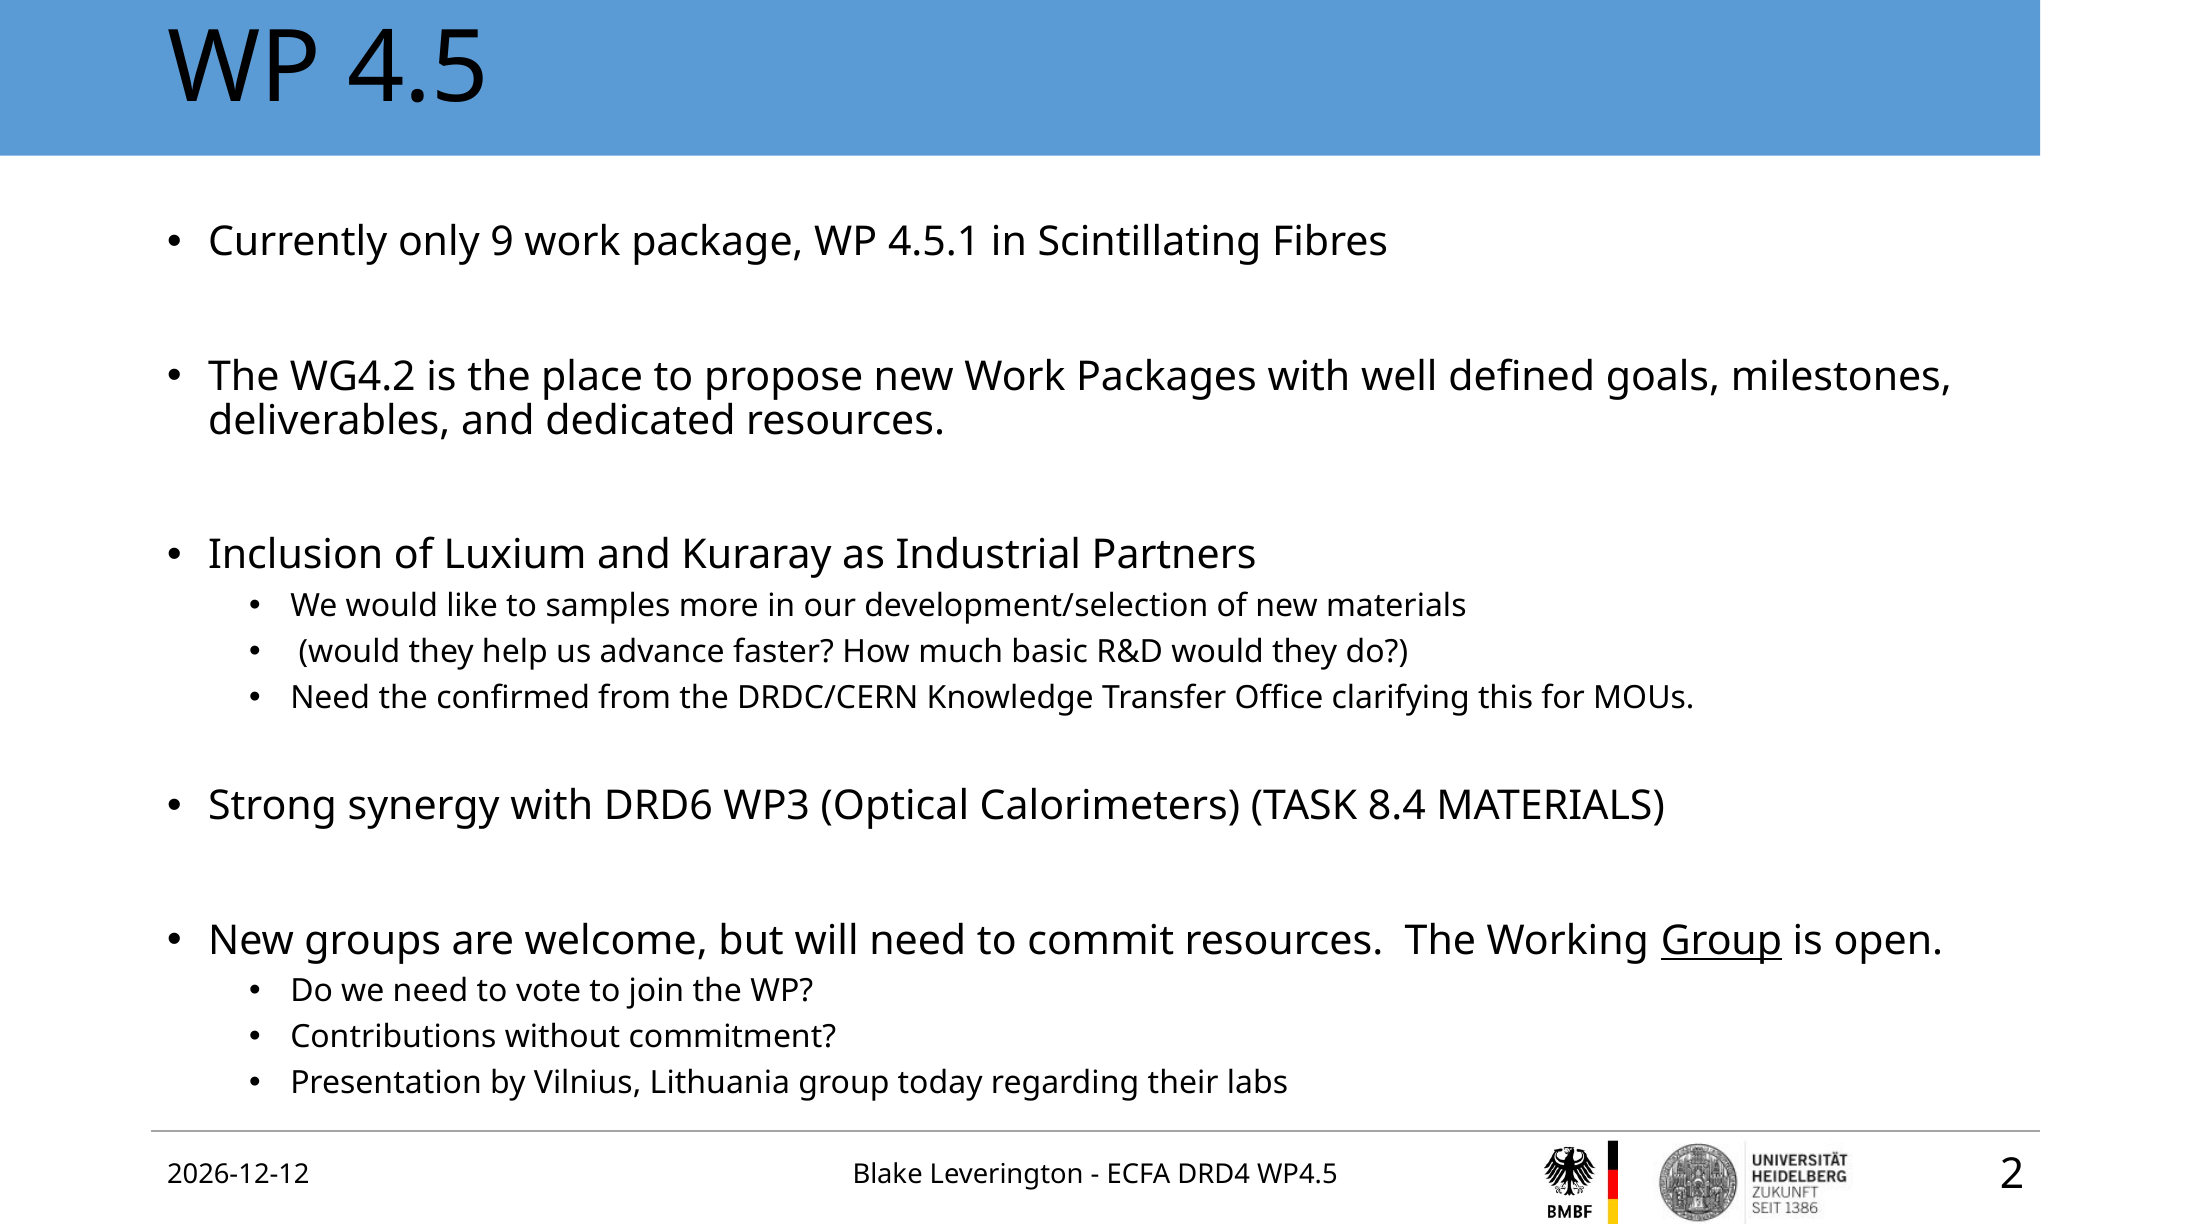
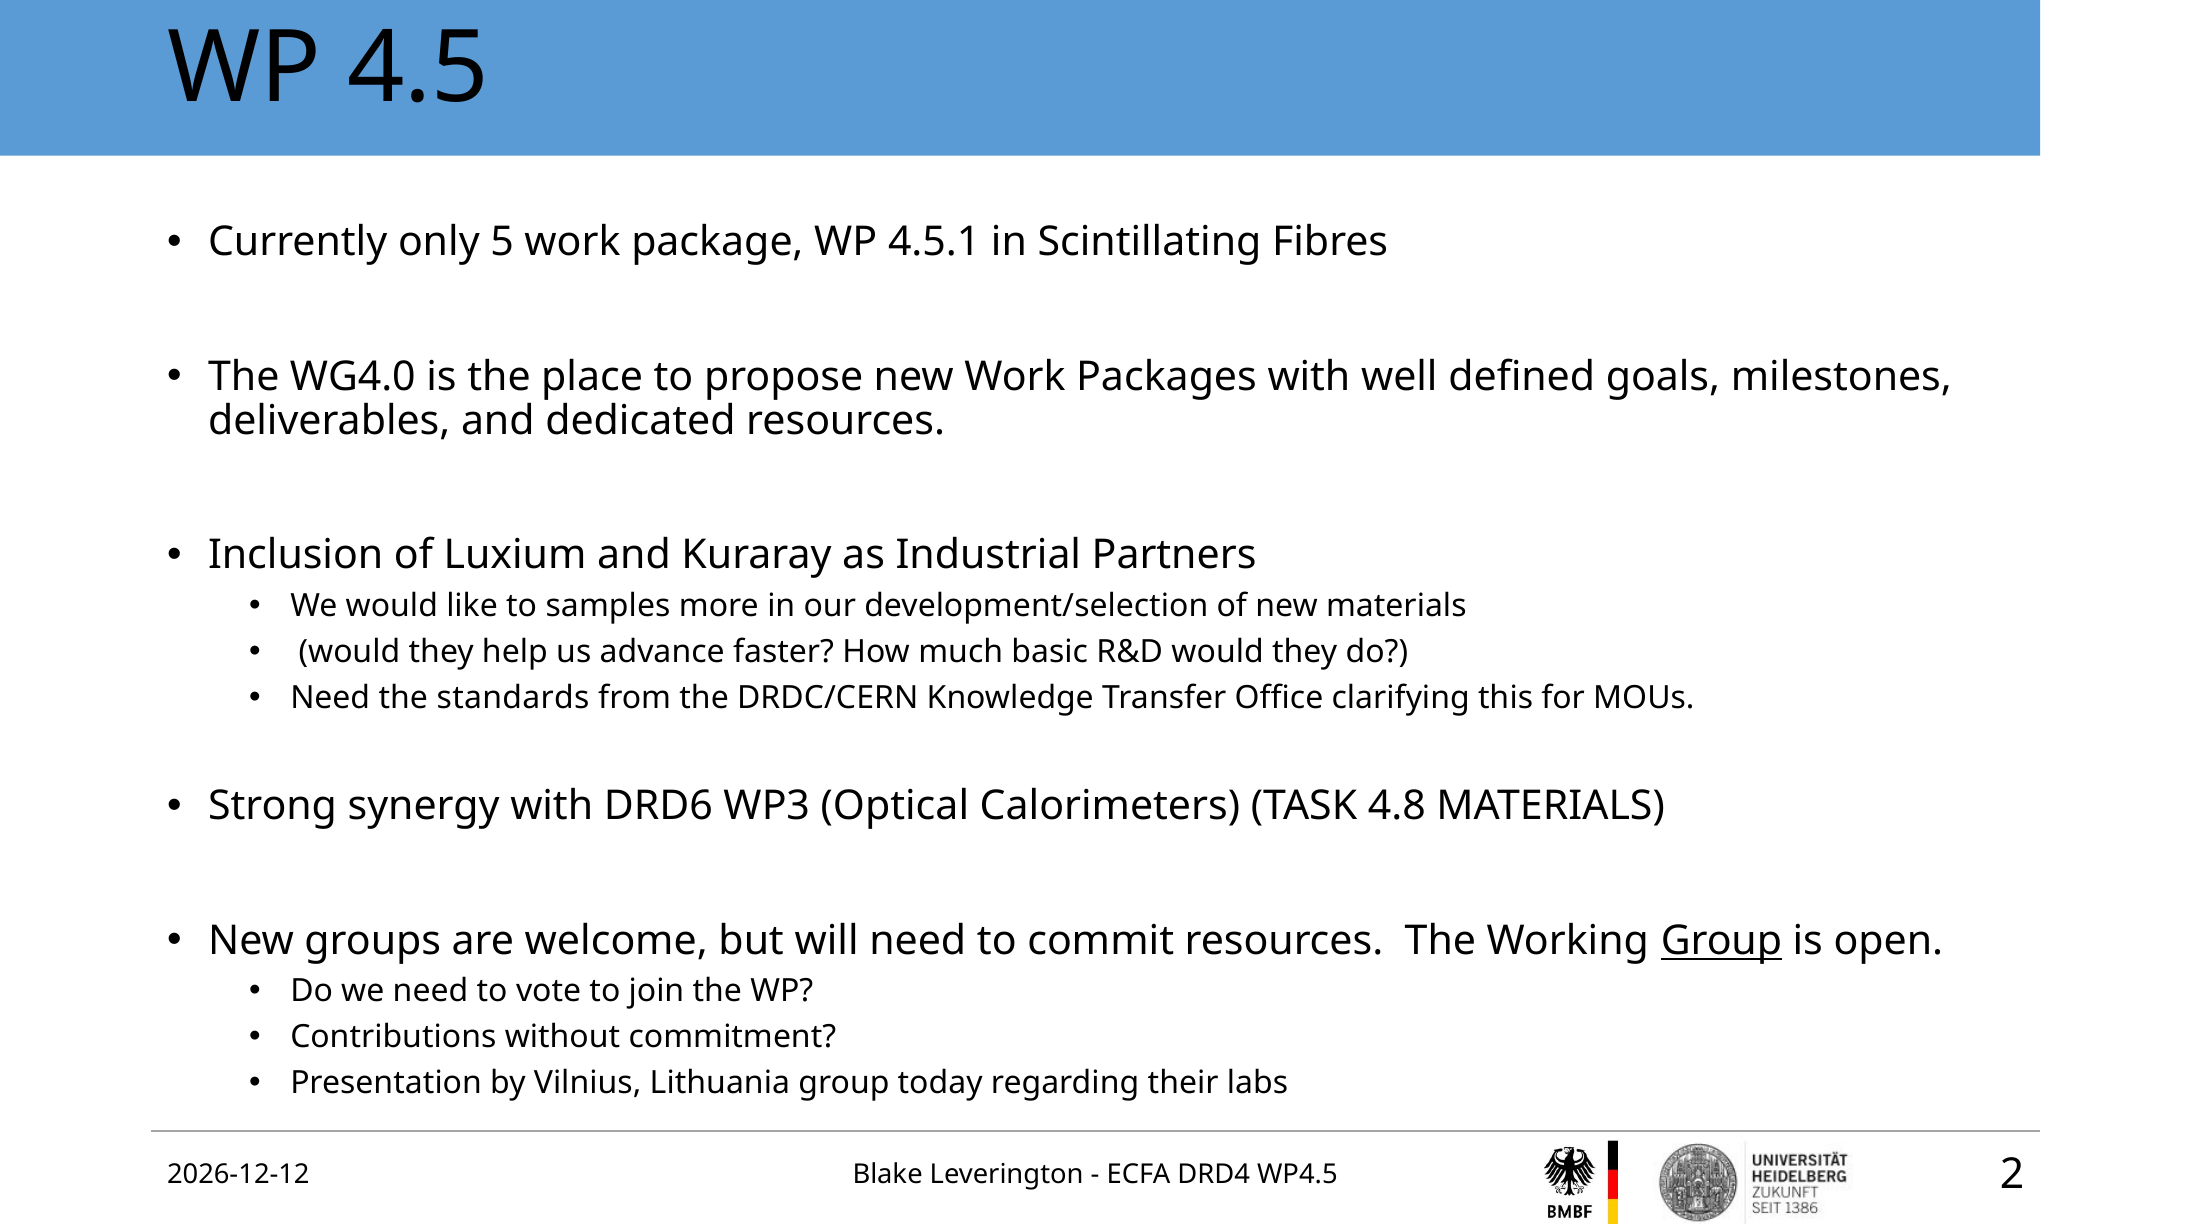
9: 9 -> 5 (502, 243)
WG4.2: WG4.2 -> WG4.0 (353, 377)
confirmed: confirmed -> standards (513, 698)
8.4: 8.4 -> 4.8 (1397, 807)
